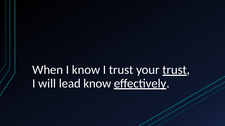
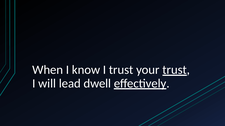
lead know: know -> dwell (97, 84)
